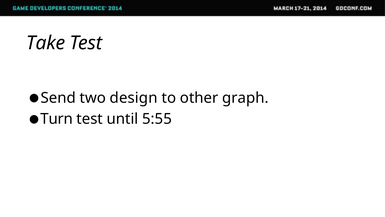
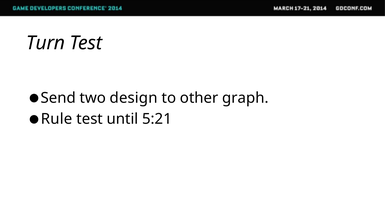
Take: Take -> Turn (46, 43)
Turn: Turn -> Rule (57, 119)
5:55: 5:55 -> 5:21 (157, 119)
